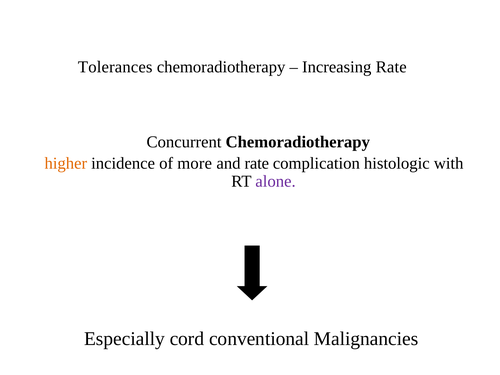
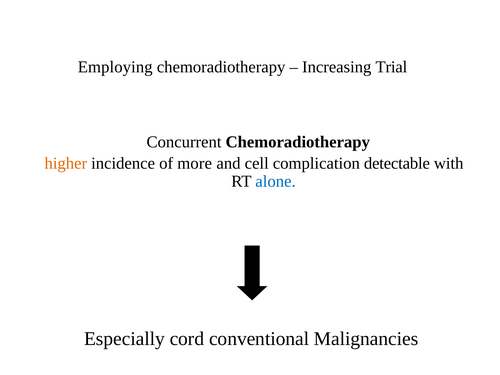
Tolerances: Tolerances -> Employing (115, 67)
Increasing Rate: Rate -> Trial (391, 67)
and rate: rate -> cell (257, 163)
histologic: histologic -> detectable (397, 163)
alone colour: purple -> blue (276, 181)
